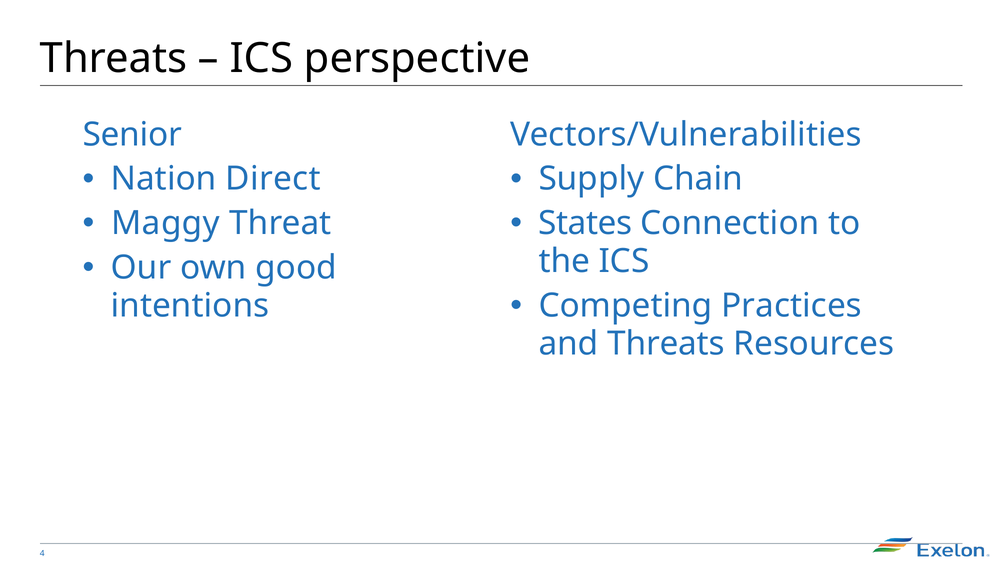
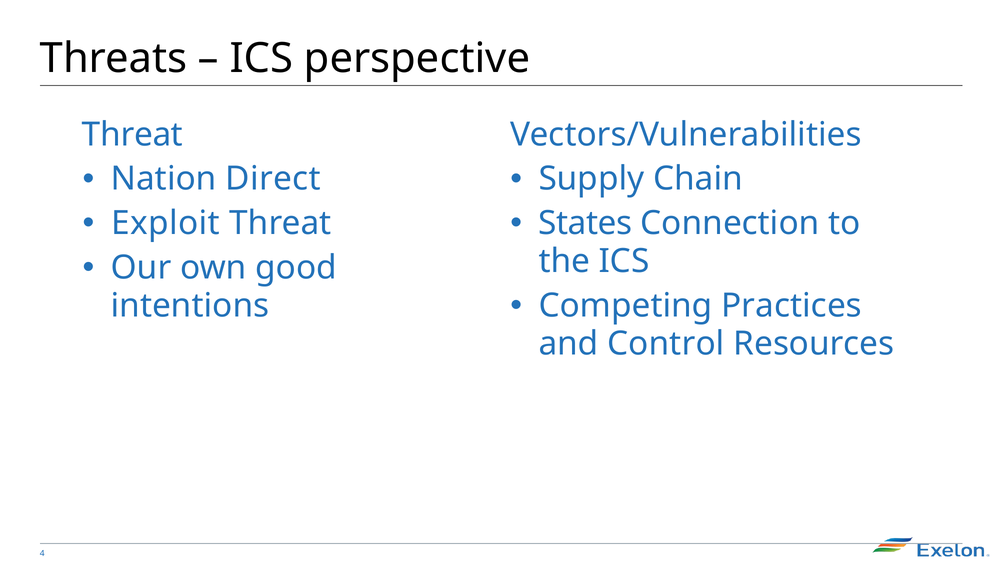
Senior: Senior -> Threat (133, 135)
Maggy: Maggy -> Exploit (166, 223)
and Threats: Threats -> Control (666, 344)
